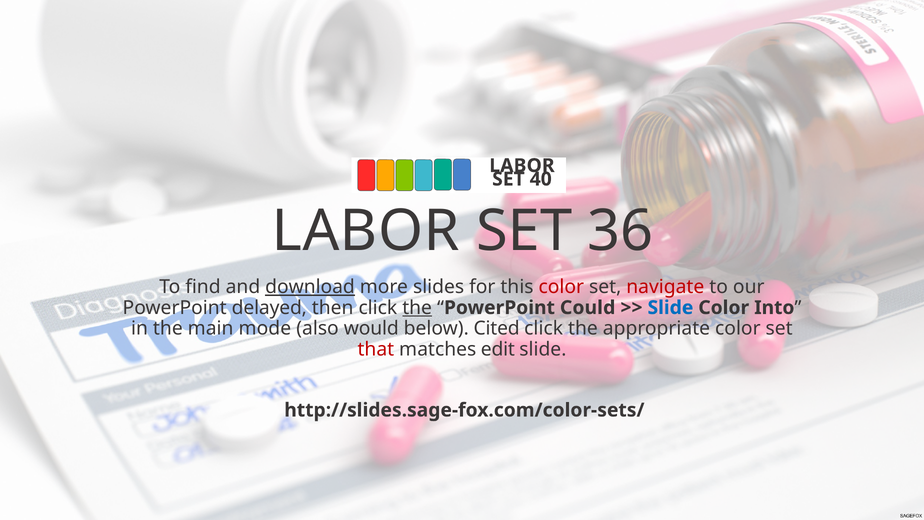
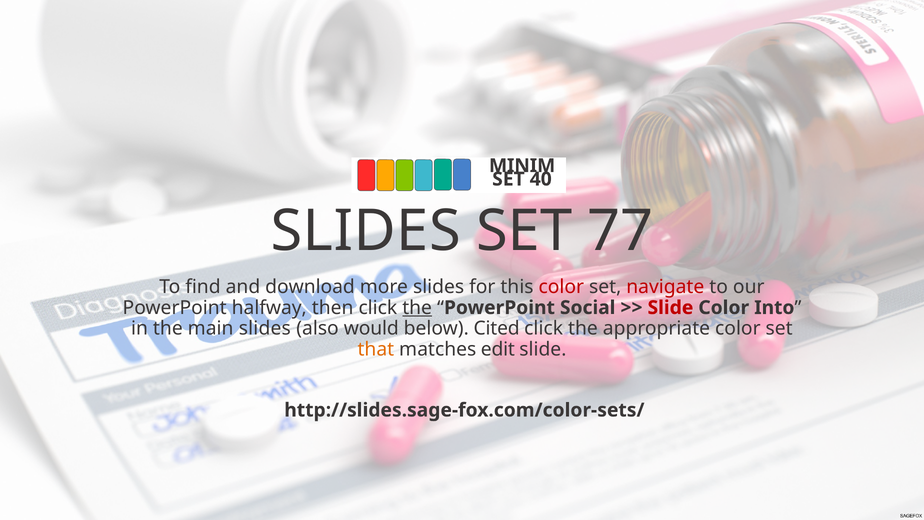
LABOR: LABOR -> MINIM (522, 166)
LABOR: LABOR -> SLIDES (366, 231)
36: 36 -> 77 (620, 231)
download underline: present -> none (310, 287)
delayed: delayed -> halfway (269, 308)
Could: Could -> Social (588, 308)
Slide colour: blue -> red (670, 308)
main mode: mode -> slides (265, 328)
that colour: red -> orange (376, 349)
